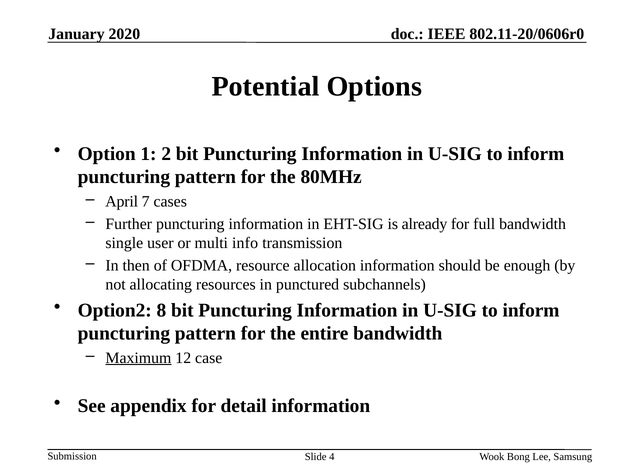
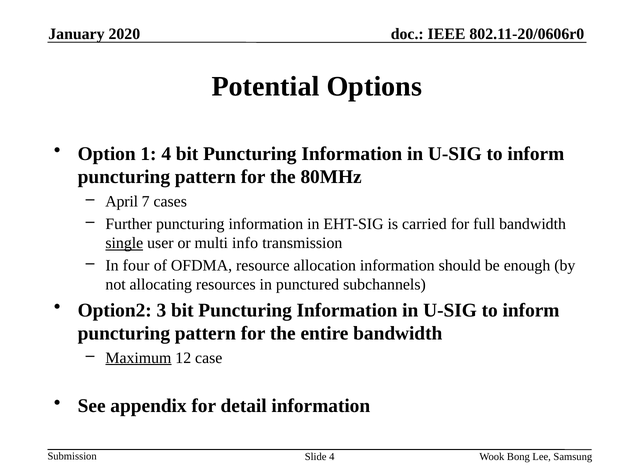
1 2: 2 -> 4 (166, 154)
already: already -> carried (424, 224)
single underline: none -> present (124, 243)
then: then -> four (136, 265)
8: 8 -> 3 (161, 310)
